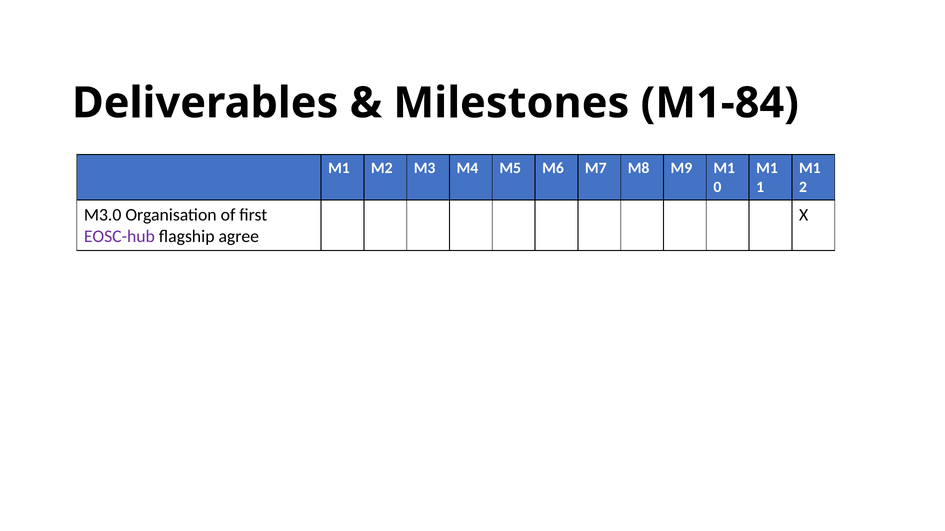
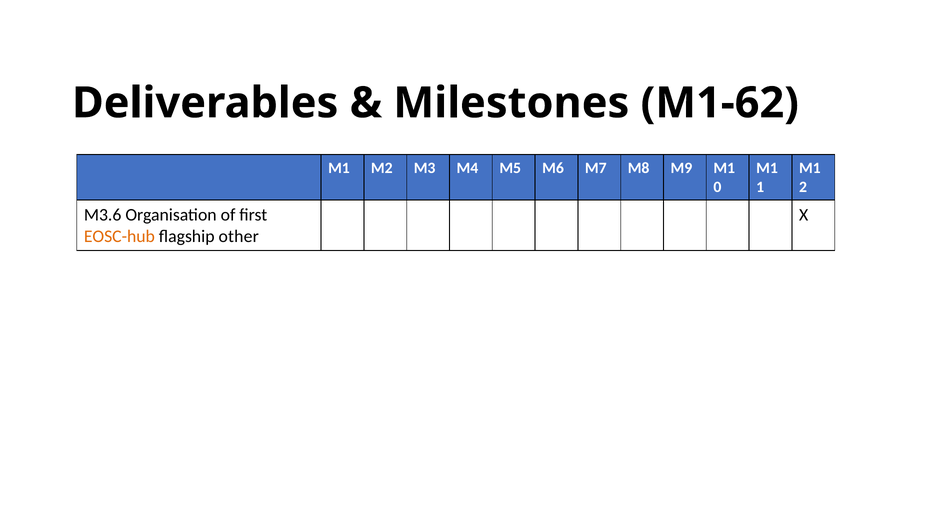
M1-84: M1-84 -> M1-62 (720, 103)
M3.0: M3.0 -> M3.6 (103, 215)
EOSC-hub colour: purple -> orange (119, 237)
agree: agree -> other (239, 237)
